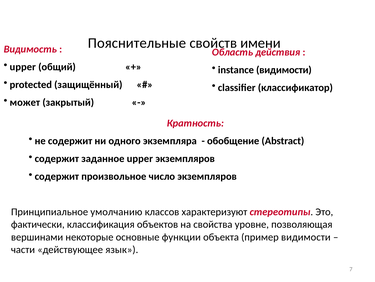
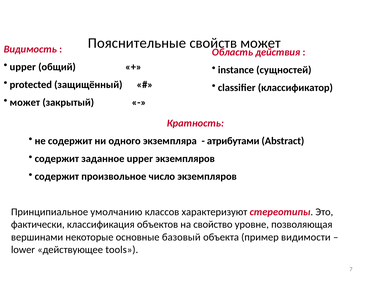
свойств имени: имени -> может (260, 43)
instance видимости: видимости -> сущностей (284, 70)
обобщение: обобщение -> атрибутами (233, 141)
свойства: свойства -> свойство (213, 224)
функции: функции -> базовый (181, 236)
части: части -> lower (23, 249)
язык: язык -> tools (122, 249)
